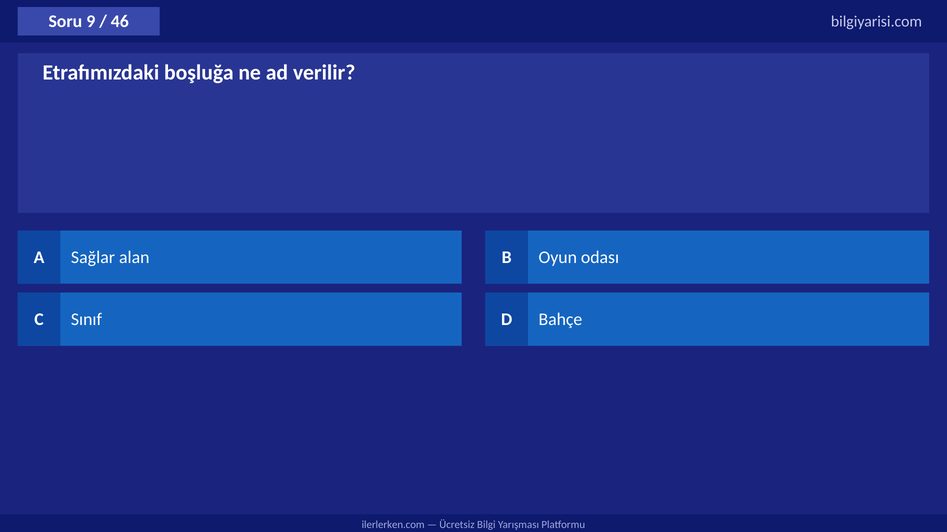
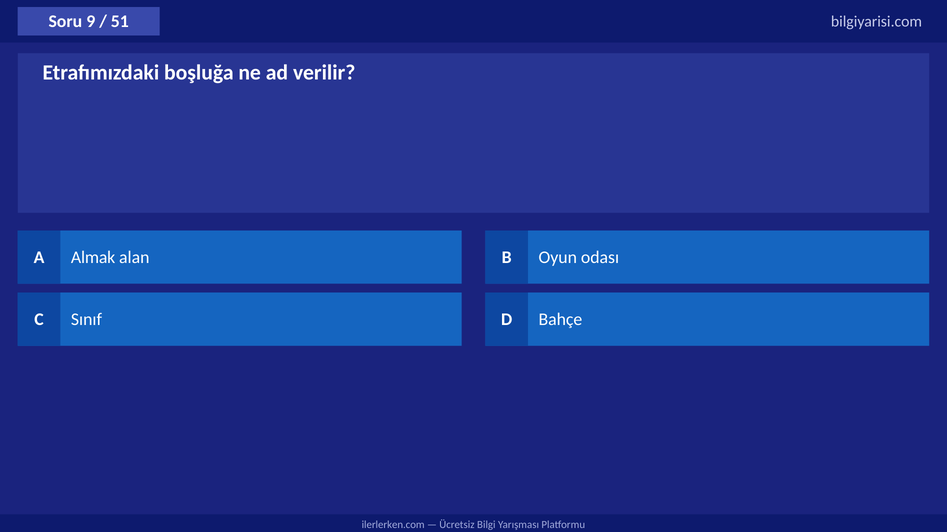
46: 46 -> 51 (120, 22)
Sağlar: Sağlar -> Almak (93, 258)
